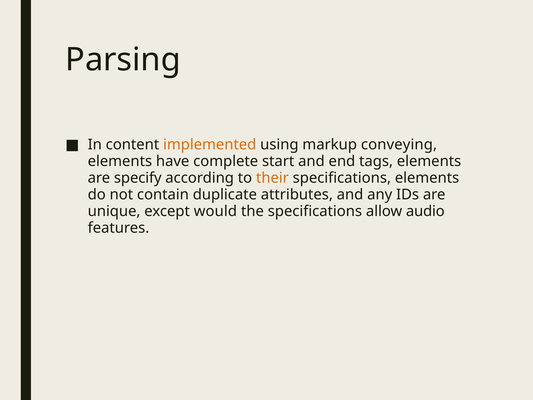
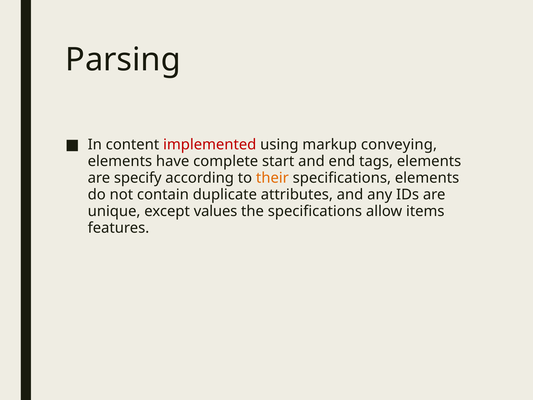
implemented colour: orange -> red (210, 144)
would: would -> values (216, 211)
audio: audio -> items (425, 211)
